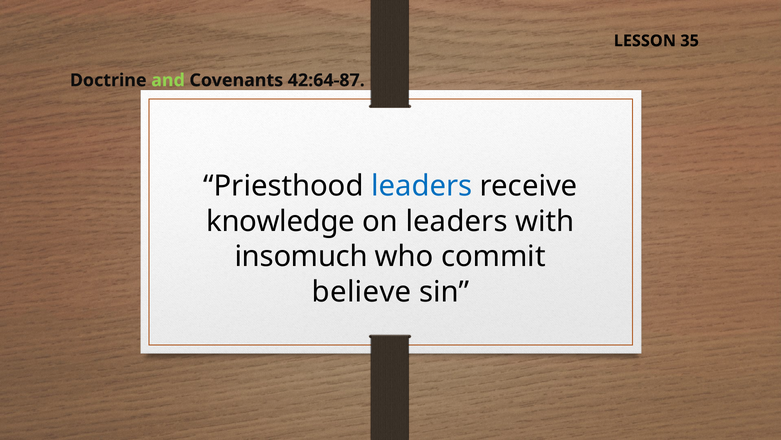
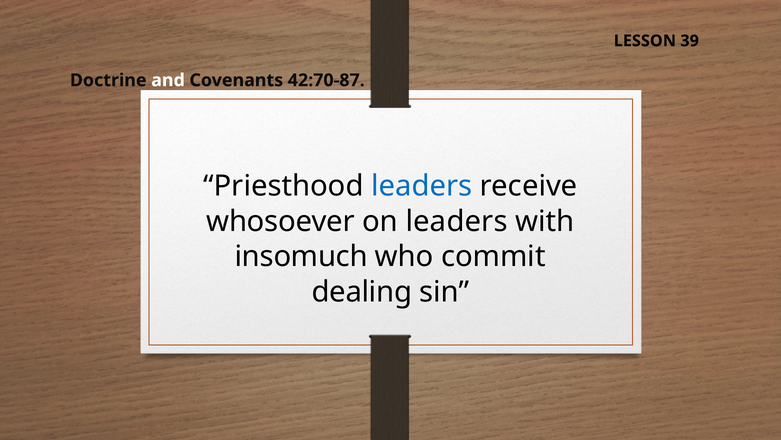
35: 35 -> 39 (690, 41)
and colour: light green -> white (168, 80)
42:64-87: 42:64-87 -> 42:70-87 (326, 80)
knowledge: knowledge -> whosoever (281, 221)
believe: believe -> dealing (362, 291)
